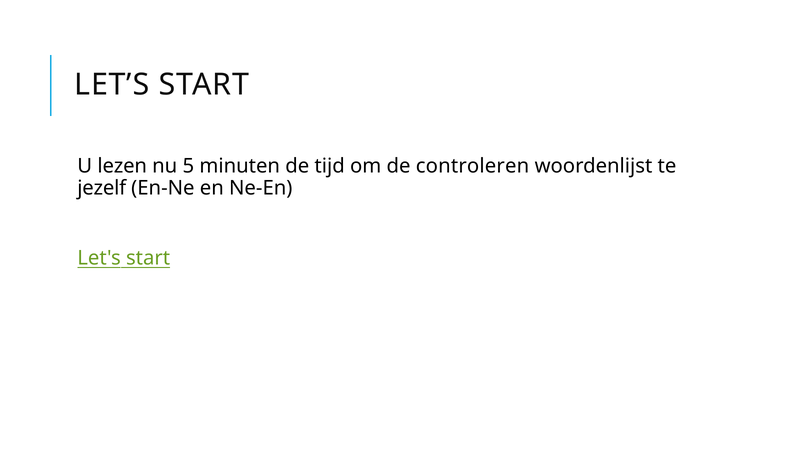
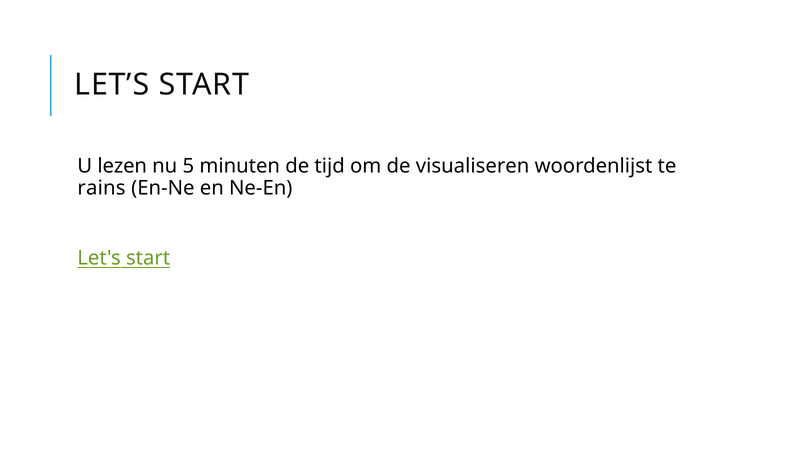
controleren: controleren -> visualiseren (473, 166)
jezelf: jezelf -> rains (102, 188)
